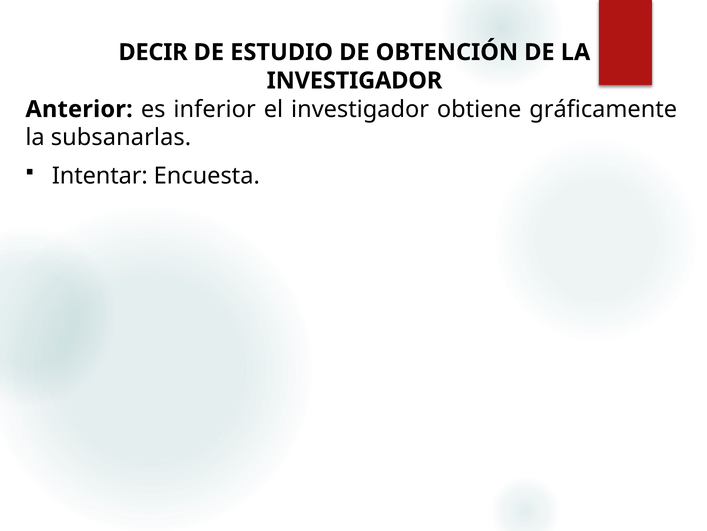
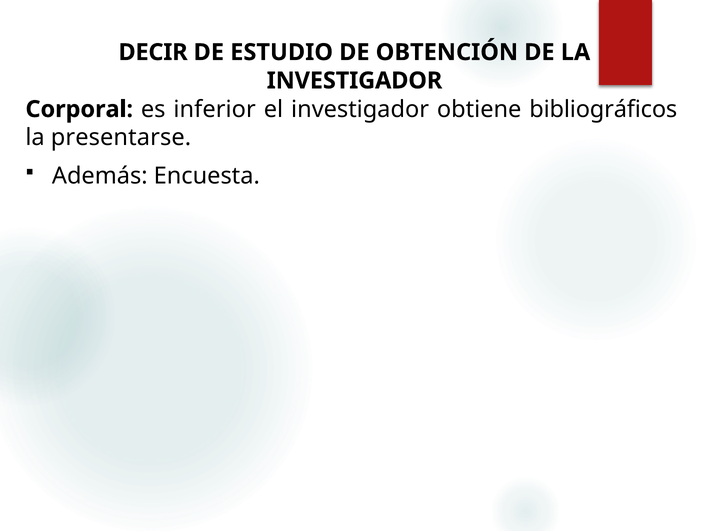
Anterior: Anterior -> Corporal (79, 109)
gráficamente: gráficamente -> bibliográficos (603, 109)
subsanarlas: subsanarlas -> presentarse (121, 137)
Intentar: Intentar -> Además (100, 176)
